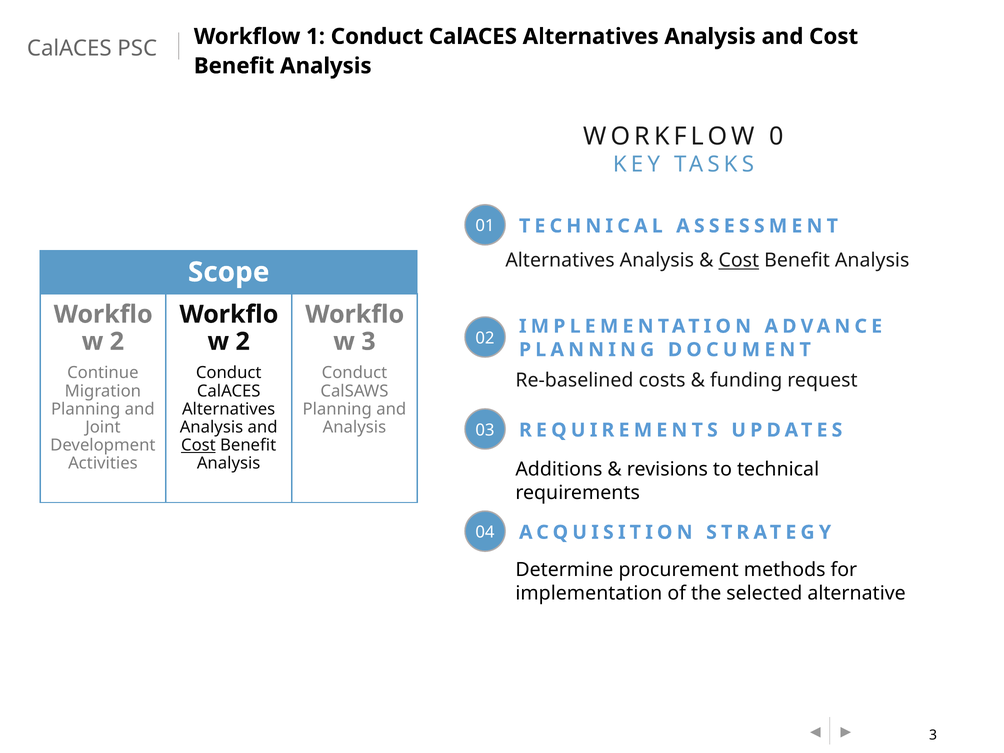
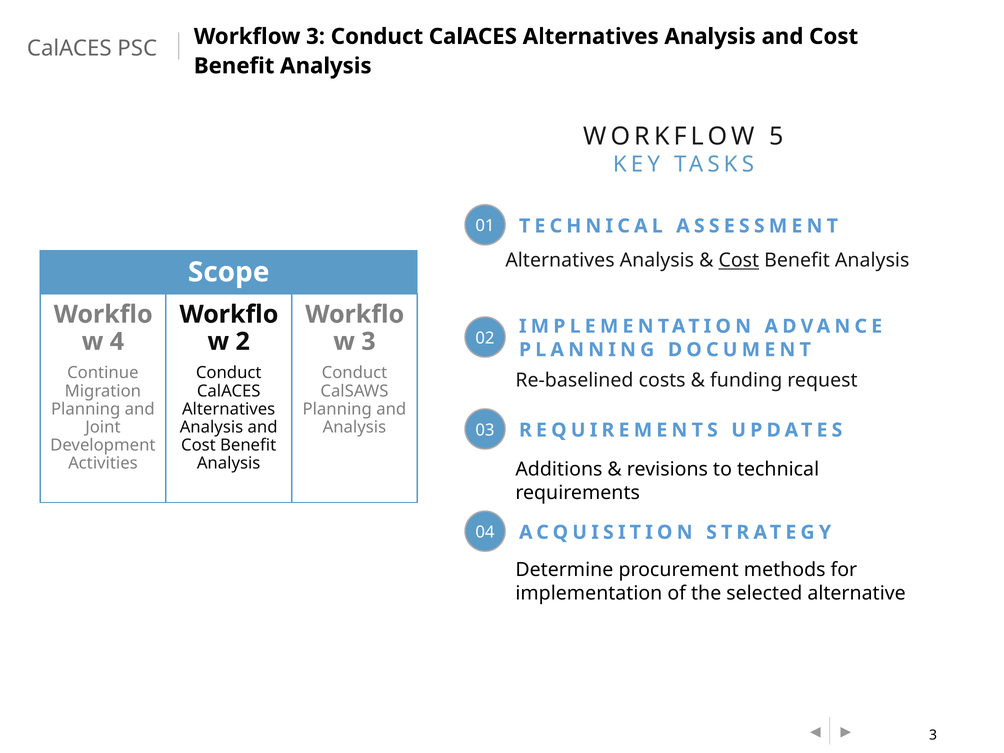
Workflow 1: 1 -> 3 (316, 37)
0: 0 -> 5 (777, 136)
2: 2 -> 4 (117, 342)
Cost underline: present -> none (198, 445)
